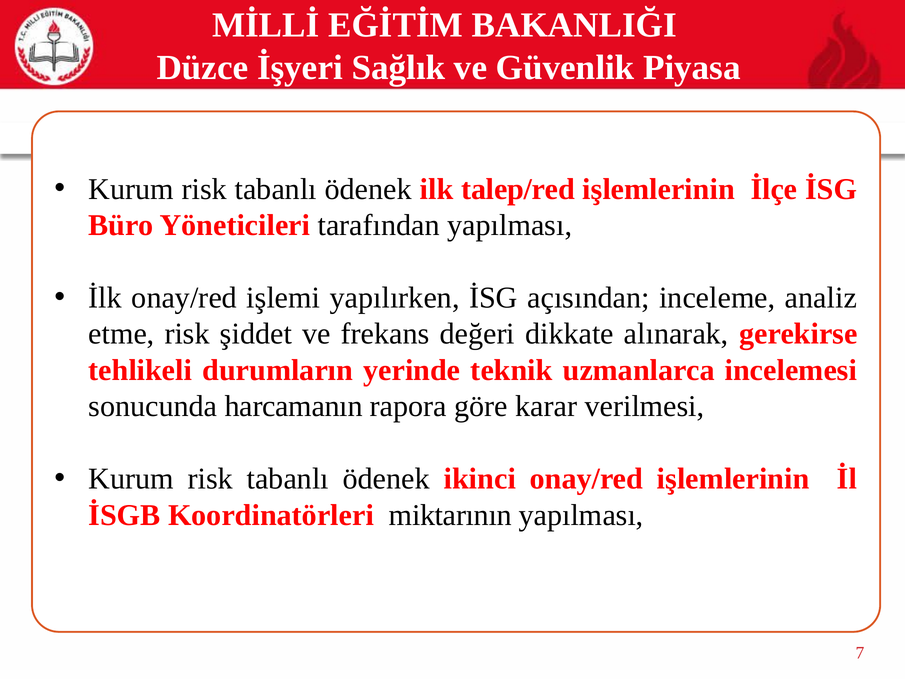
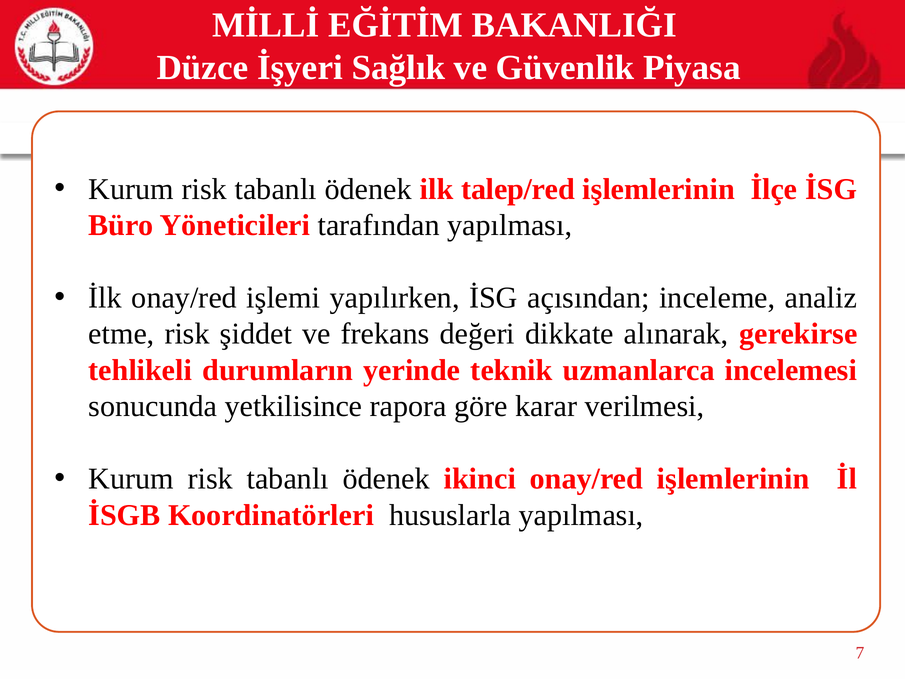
harcamanın: harcamanın -> yetkilisince (294, 406)
miktarının: miktarının -> hususlarla (450, 515)
